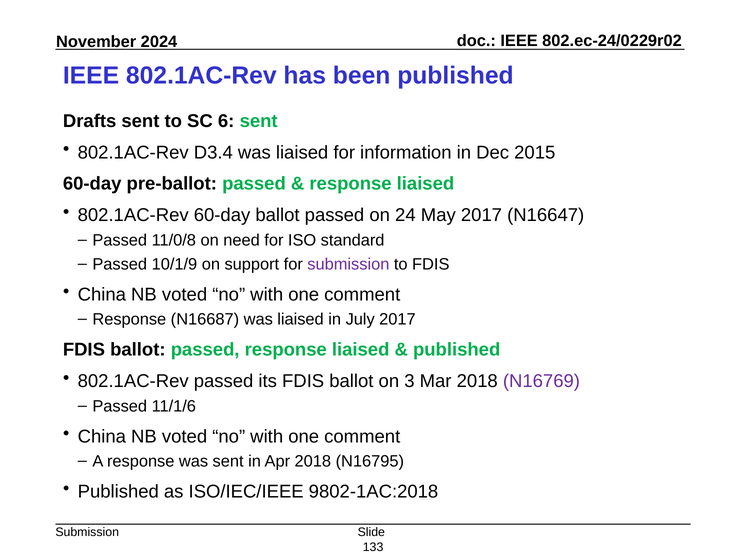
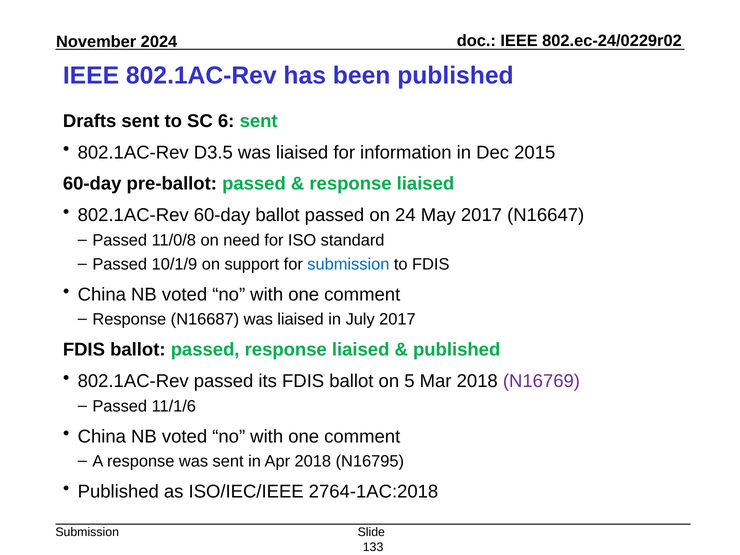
D3.4: D3.4 -> D3.5 (213, 152)
submission colour: purple -> blue (348, 264)
3: 3 -> 5 (409, 381)
9802-1AC:2018: 9802-1AC:2018 -> 2764-1AC:2018 (374, 492)
